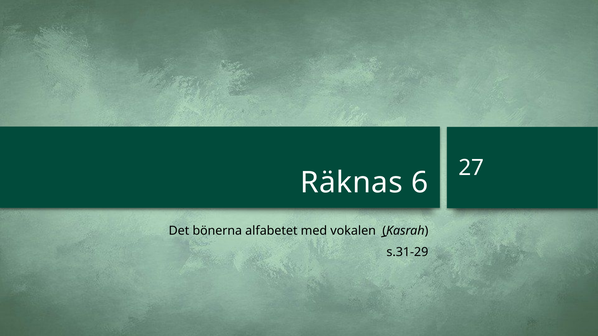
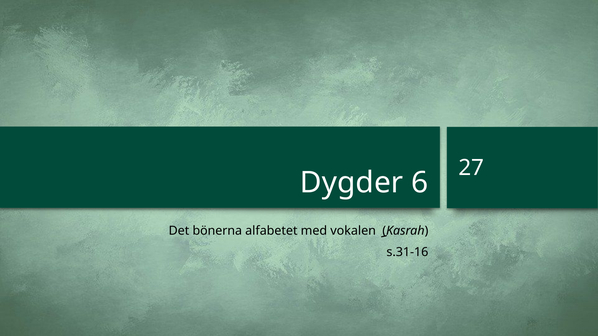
Räknas: Räknas -> Dygder (352, 183)
s.31-29: s.31-29 -> s.31-16 (407, 252)
